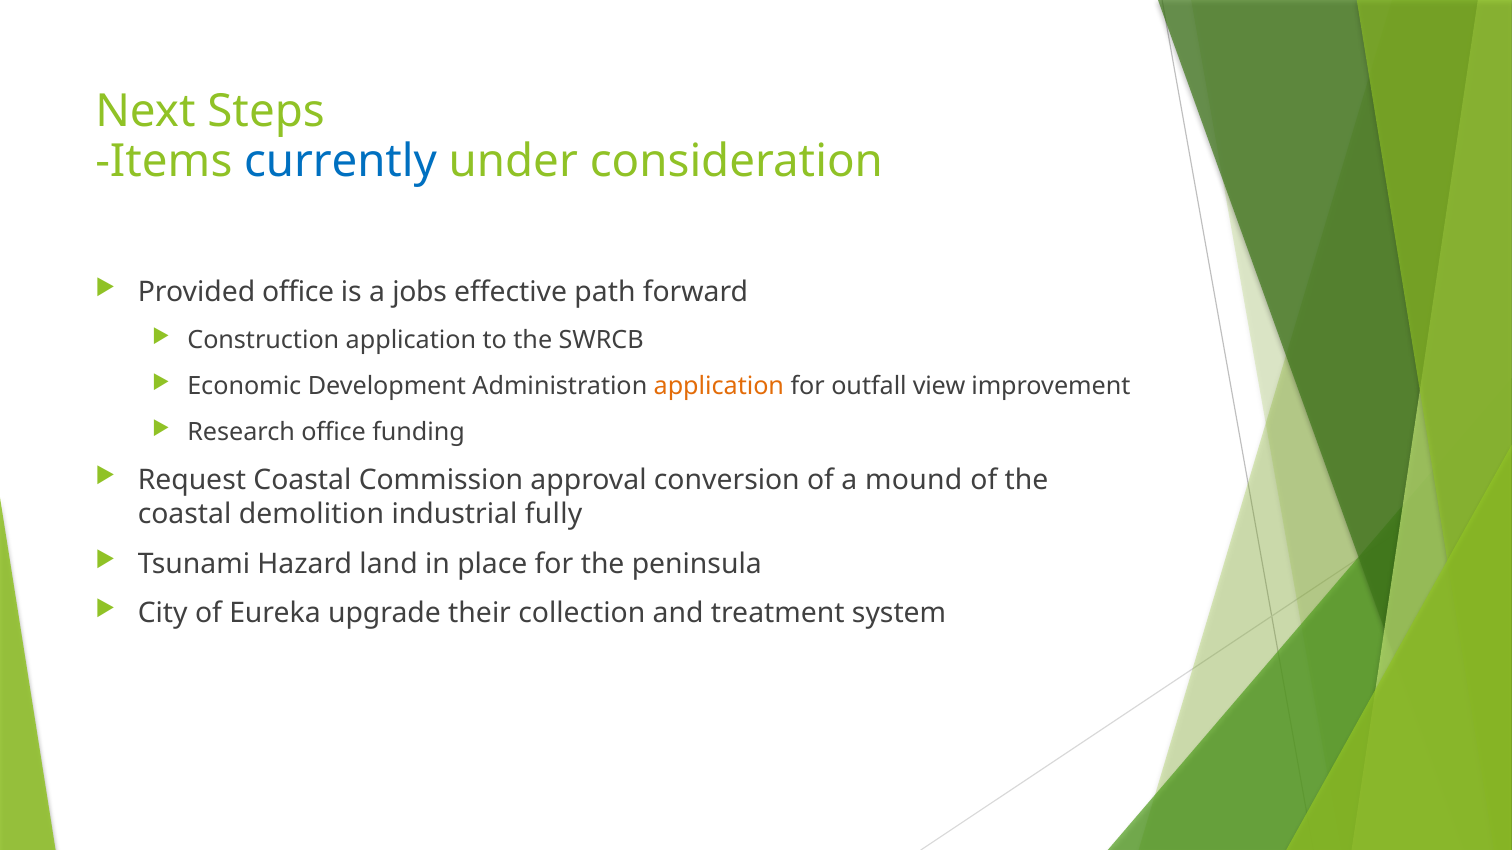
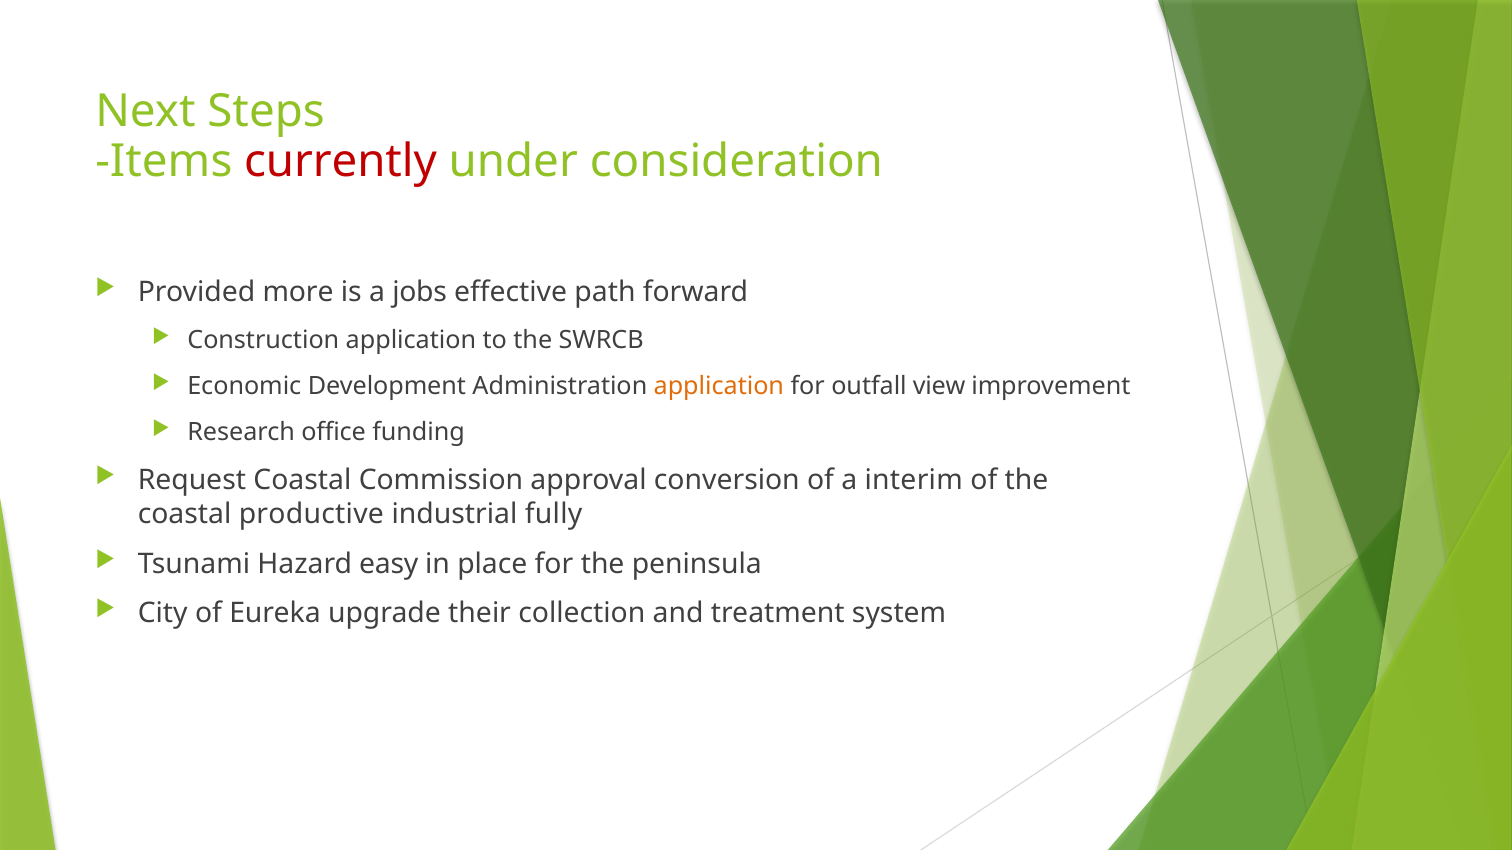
currently colour: blue -> red (340, 161)
Provided office: office -> more (298, 293)
mound: mound -> interim (914, 480)
demolition: demolition -> productive (311, 514)
land: land -> easy (389, 564)
